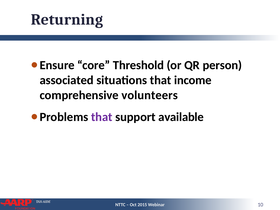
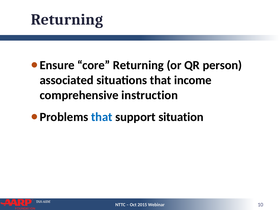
core Threshold: Threshold -> Returning (138, 65)
volunteers: volunteers -> instruction (150, 95)
that colour: purple -> blue (102, 117)
available: available -> situation (181, 117)
